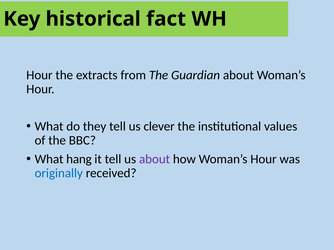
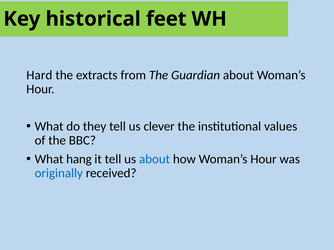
fact: fact -> feet (166, 19)
Hour: Hour -> Hard (39, 75)
about colour: purple -> blue (155, 159)
